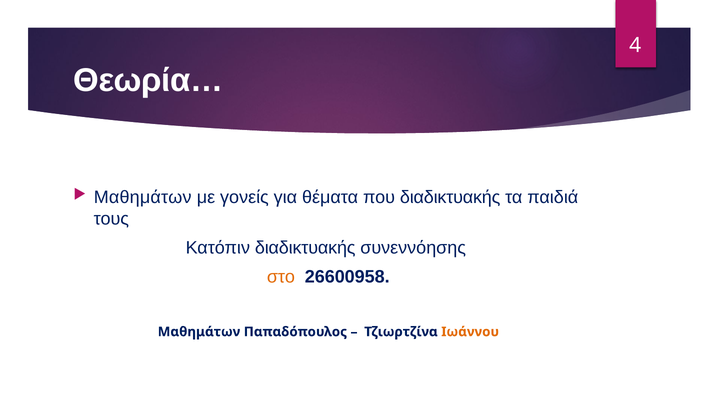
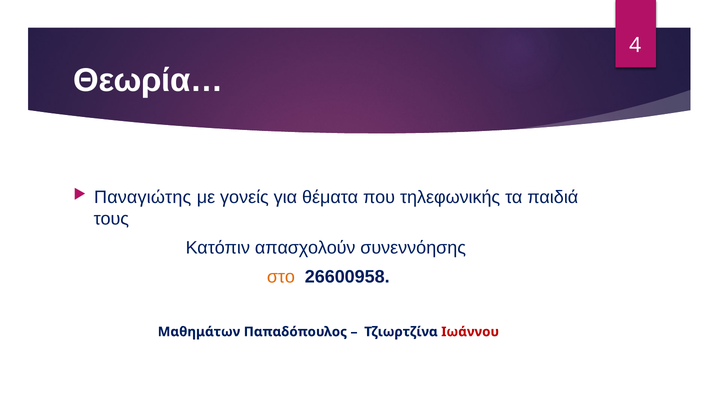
Μαθημάτων: Μαθημάτων -> Παναγιώτης (143, 197)
που διαδικτυακής: διαδικτυακής -> τηλεφωνικής (450, 197)
Κατόπιν διαδικτυακής: διαδικτυακής -> απασχολούν (305, 248)
Ιωάννου colour: orange -> red (470, 332)
